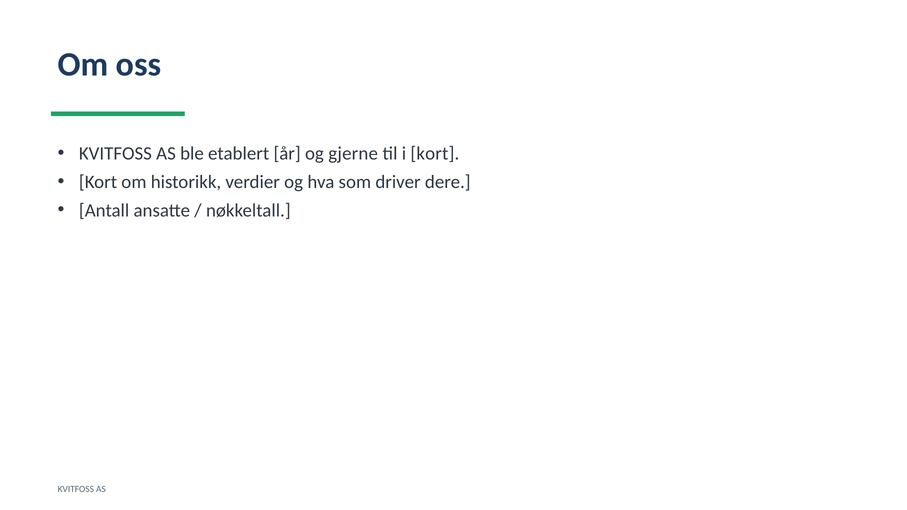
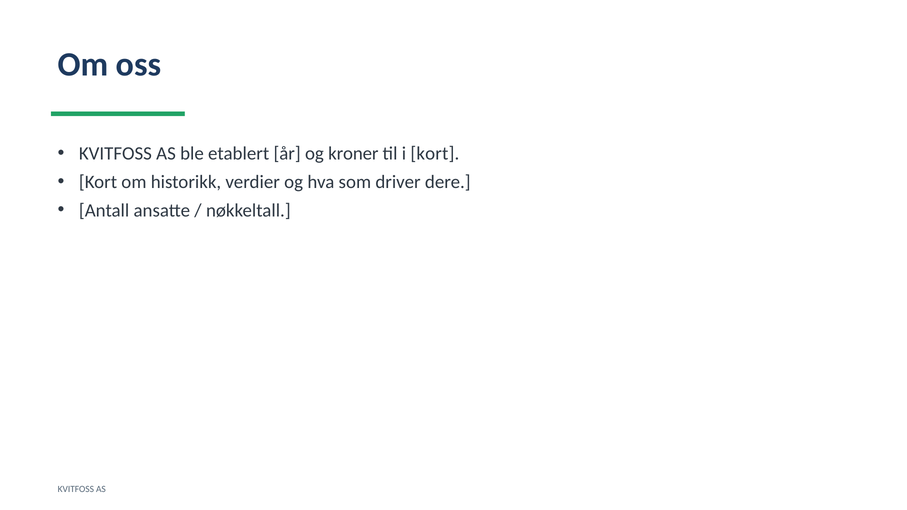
gjerne: gjerne -> kroner (353, 154)
